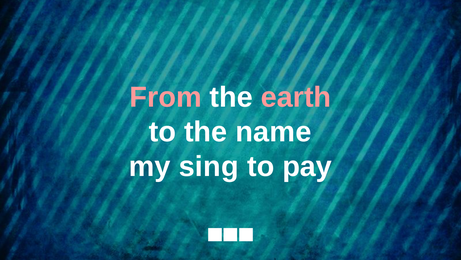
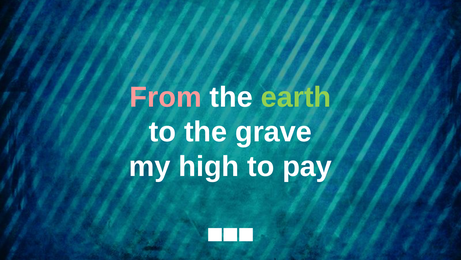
earth colour: pink -> light green (296, 97)
name: name -> grave (274, 132)
sing: sing -> high (209, 166)
